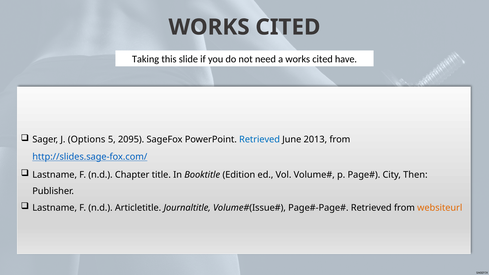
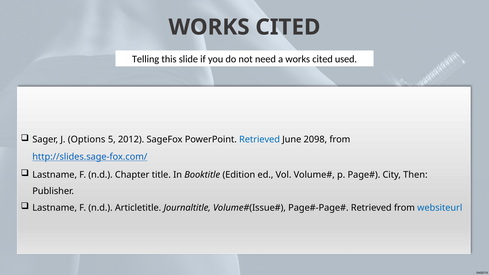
Taking: Taking -> Telling (146, 59)
have: have -> used (346, 59)
2095: 2095 -> 2012 (131, 140)
2013: 2013 -> 2098 (315, 140)
websiteurl colour: orange -> blue (440, 208)
